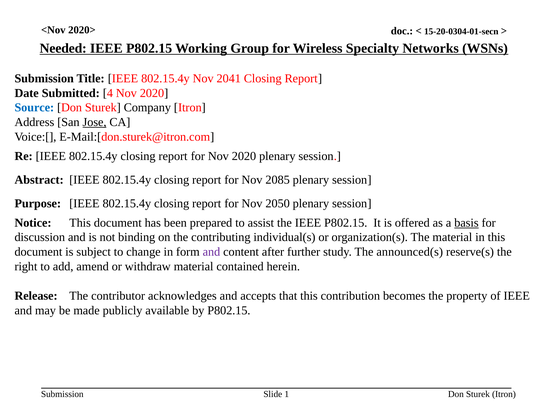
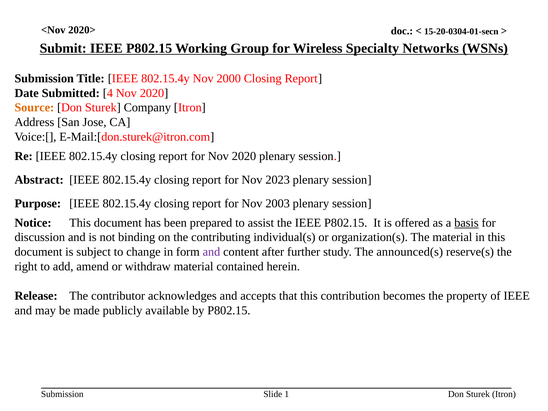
Needed: Needed -> Submit (63, 48)
2041: 2041 -> 2000 (229, 78)
Source colour: blue -> orange (34, 108)
Jose underline: present -> none (95, 122)
2085: 2085 -> 2023 (278, 180)
2050: 2050 -> 2003 (278, 204)
